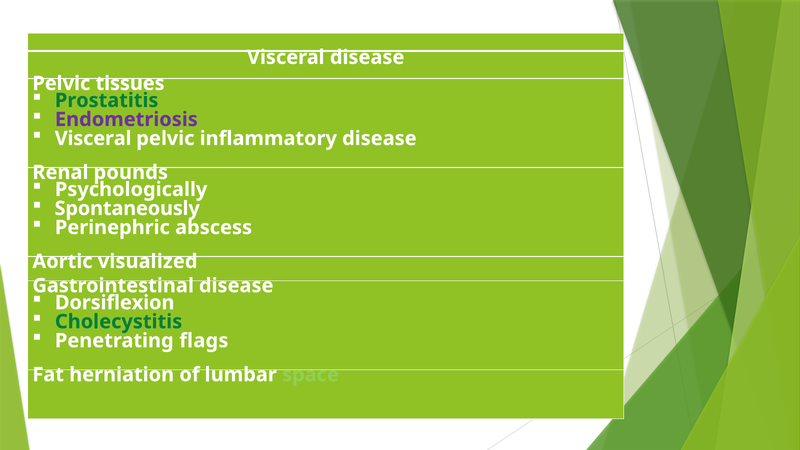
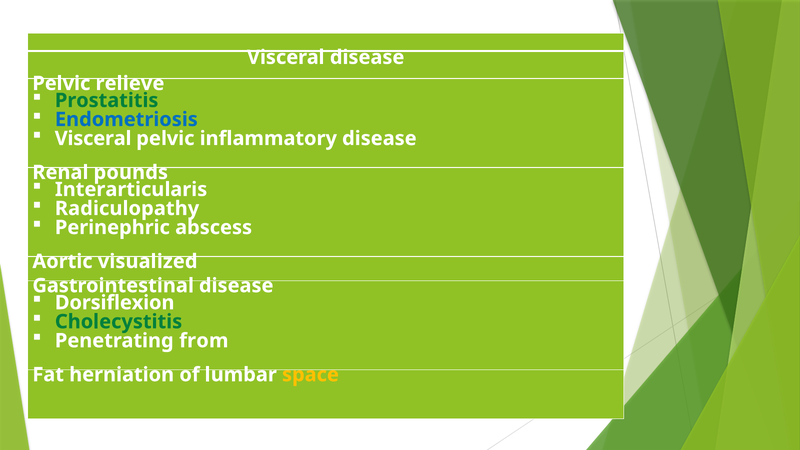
tissues: tissues -> relieve (130, 83)
Endometriosis colour: purple -> blue (126, 119)
Psychologically: Psychologically -> Interarticularis (131, 189)
Spontaneously: Spontaneously -> Radiculopathy (127, 208)
flags: flags -> from (204, 341)
space colour: light green -> yellow (310, 375)
